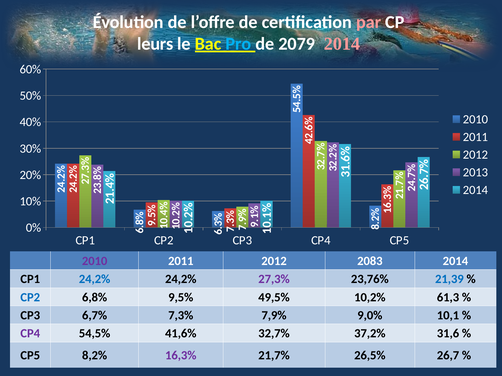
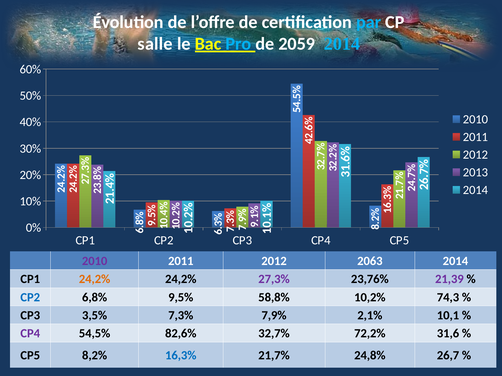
par colour: pink -> light blue (369, 22)
leurs: leurs -> salle (155, 44)
2079: 2079 -> 2059 (297, 44)
2014 colour: pink -> light blue (342, 44)
2083: 2083 -> 2063 (370, 261)
24,2% colour: blue -> orange (95, 280)
21,39 colour: blue -> purple (449, 280)
49,5%: 49,5% -> 58,8% (274, 298)
61,3: 61,3 -> 74,3 (448, 298)
6,7%: 6,7% -> 3,5% (95, 316)
9,0%: 9,0% -> 2,1% (370, 316)
41,6%: 41,6% -> 82,6% (181, 334)
37,2%: 37,2% -> 72,2% (370, 334)
16,3% colour: purple -> blue (181, 356)
26,5%: 26,5% -> 24,8% (370, 356)
